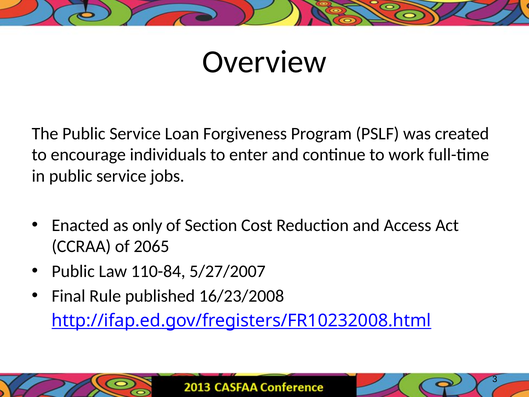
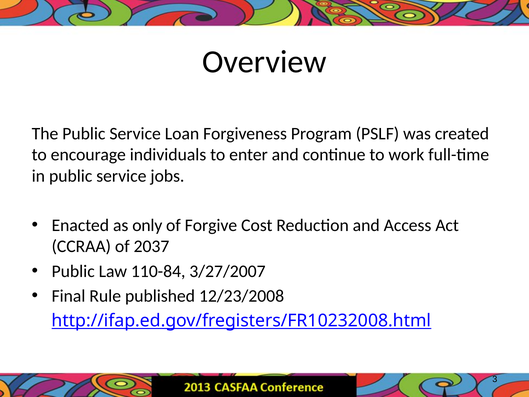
Section: Section -> Forgive (211, 225)
2065: 2065 -> 2037 (151, 246)
5/27/2007: 5/27/2007 -> 3/27/2007 (227, 271)
16/23/2008: 16/23/2008 -> 12/23/2008 (242, 296)
